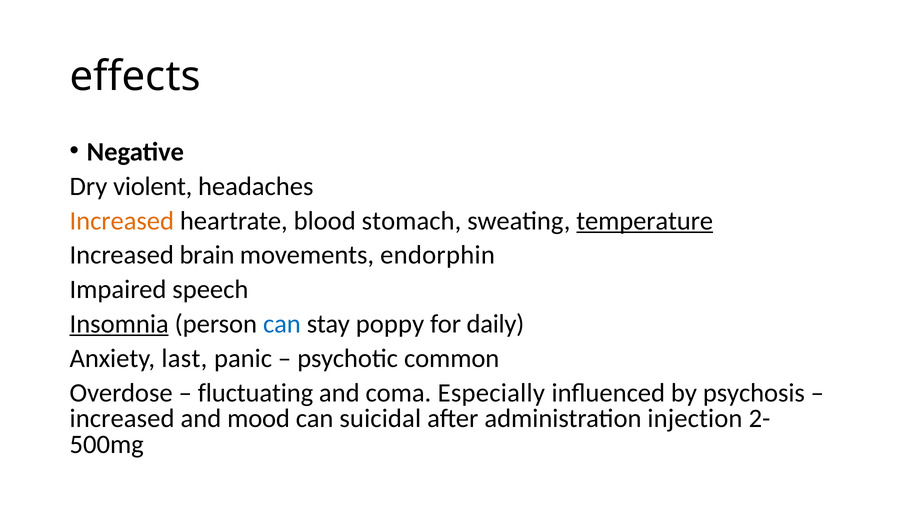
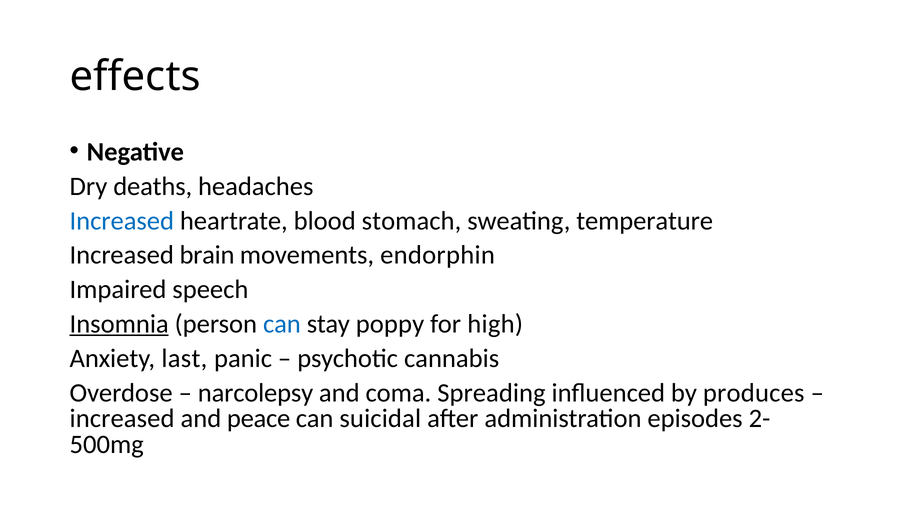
violent: violent -> deaths (153, 187)
Increased colour: orange -> blue (122, 221)
temperature underline: present -> none (645, 221)
daily: daily -> high (495, 324)
common: common -> cannabis (452, 359)
fluctuating: fluctuating -> narcolepsy (256, 393)
Especially: Especially -> Spreading (491, 393)
psychosis: psychosis -> produces (754, 393)
mood: mood -> peace (259, 419)
injection: injection -> episodes (695, 419)
